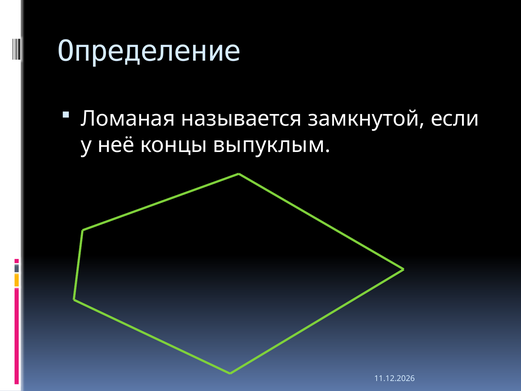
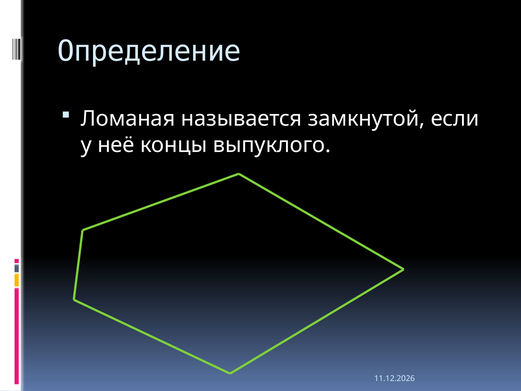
выпуклым: выпуклым -> выпуклого (272, 145)
